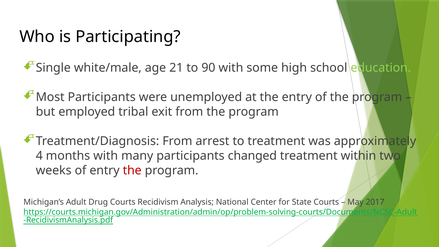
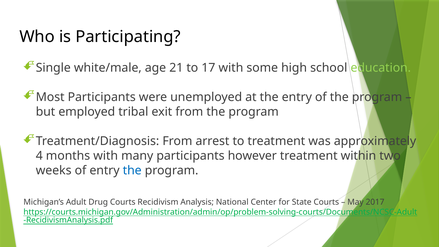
90: 90 -> 17 (208, 68)
changed: changed -> however (252, 156)
the colour: red -> blue (132, 170)
